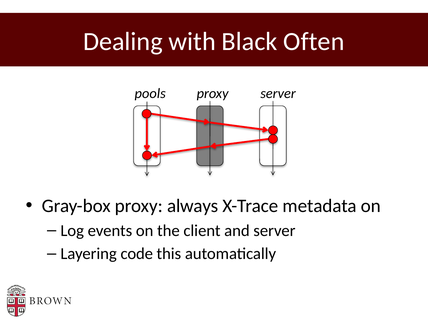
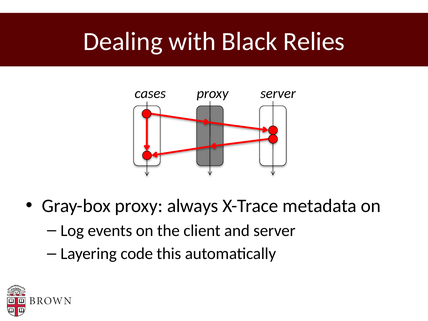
Often: Often -> Relies (314, 41)
pools: pools -> cases (150, 94)
